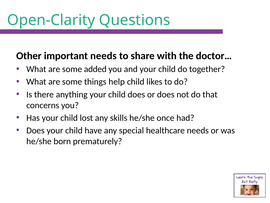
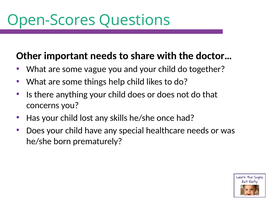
Open-Clarity: Open-Clarity -> Open-Scores (51, 20)
added: added -> vague (95, 69)
